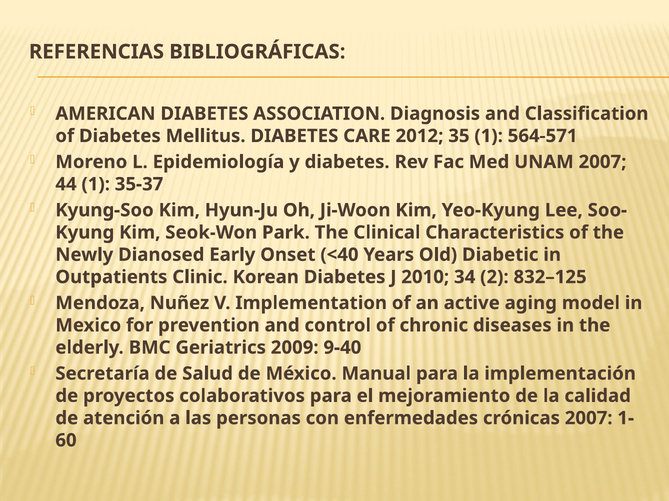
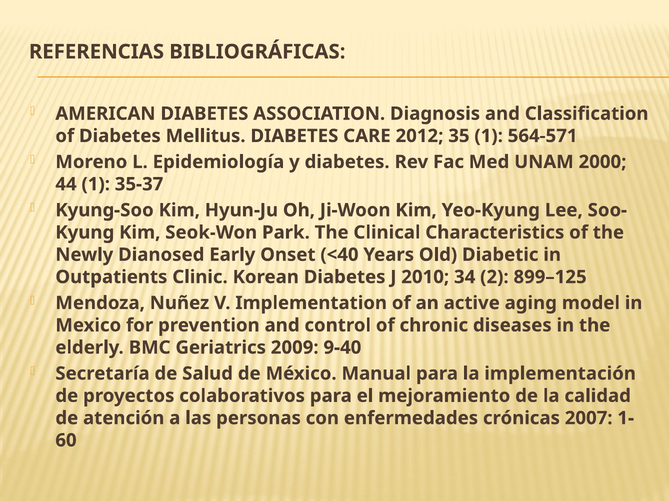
UNAM 2007: 2007 -> 2000 (603, 162)
832–125: 832–125 -> 899–125 (550, 277)
